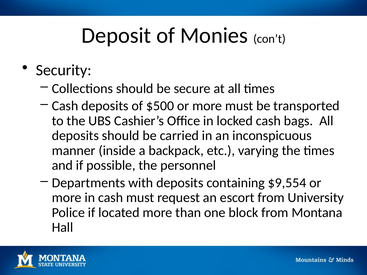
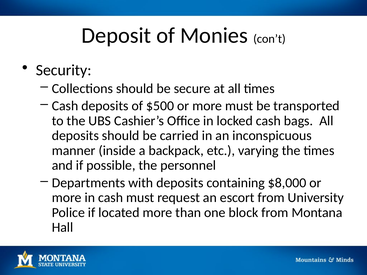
$9,554: $9,554 -> $8,000 (287, 183)
